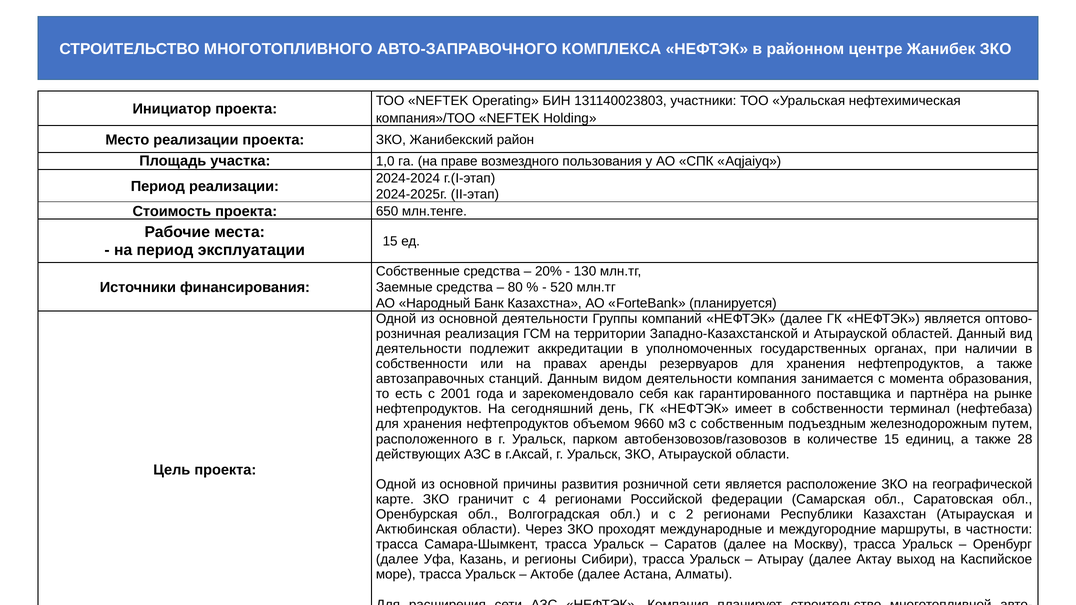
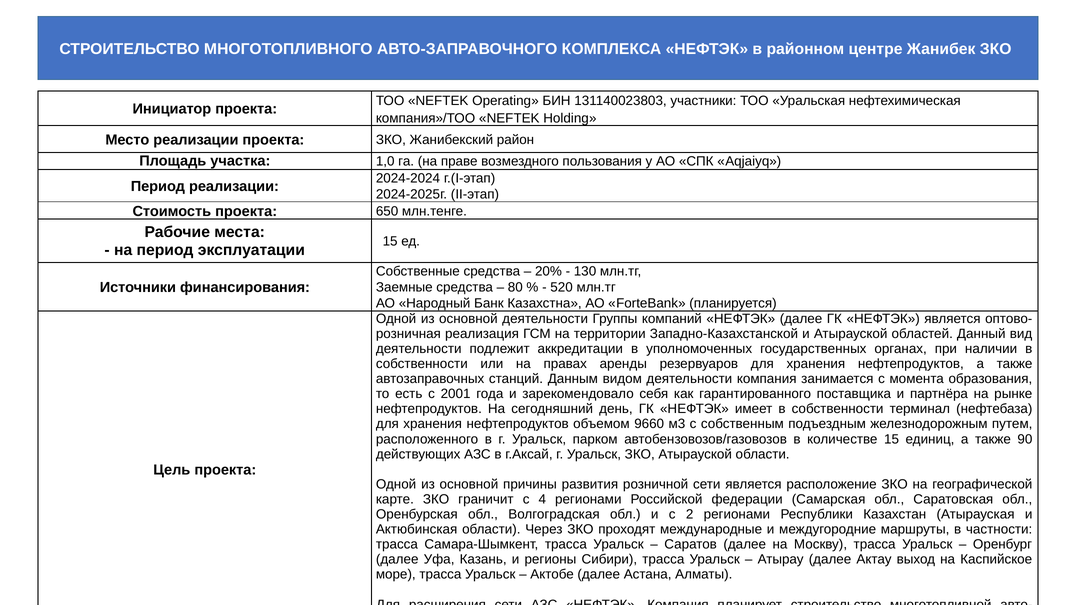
28: 28 -> 90 (1025, 439)
